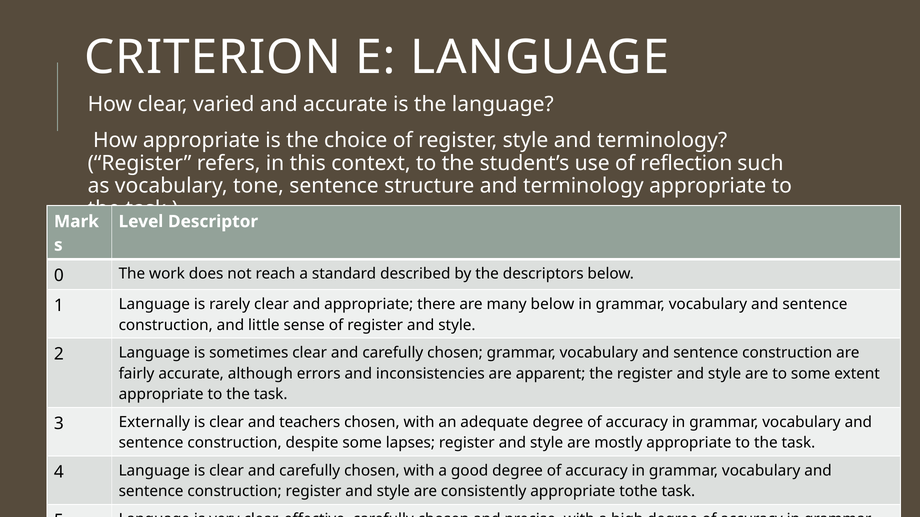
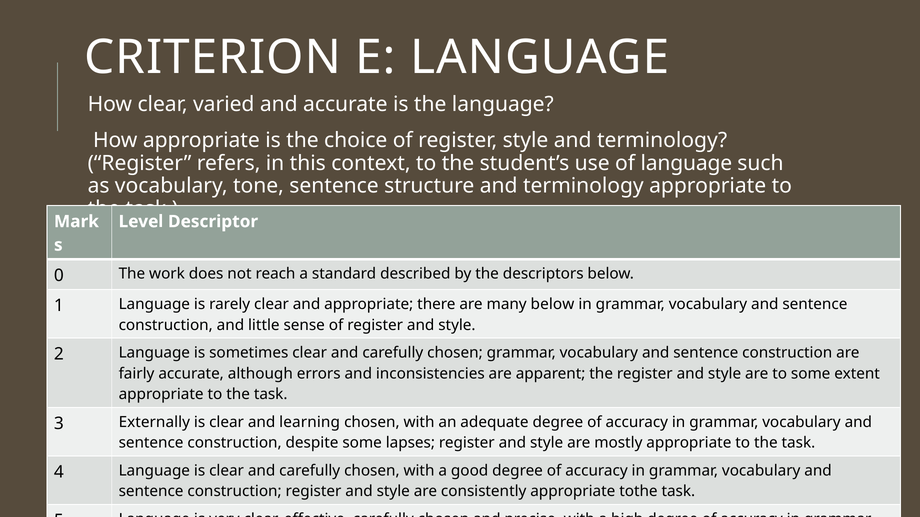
of reflection: reflection -> language (686, 163)
teachers: teachers -> learning (310, 422)
